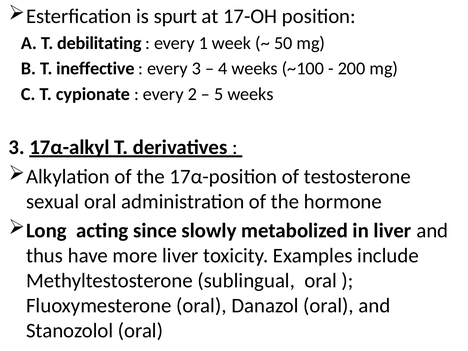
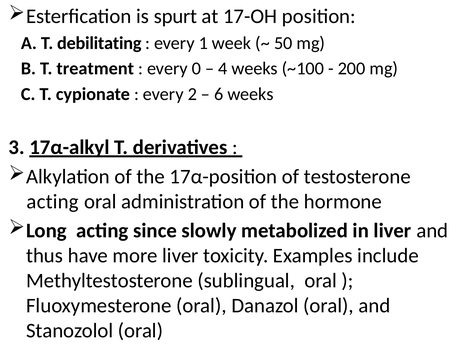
ineffective: ineffective -> treatment (95, 69)
every 3: 3 -> 0 (196, 69)
5: 5 -> 6 (219, 94)
sexual: sexual -> acting (53, 202)
